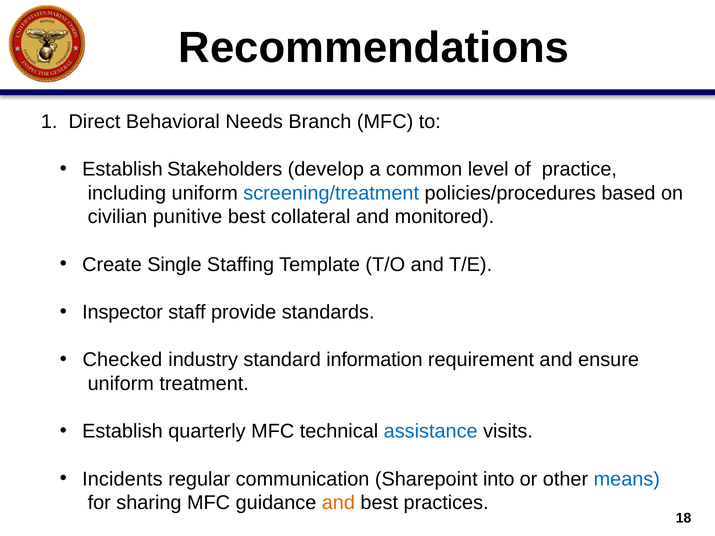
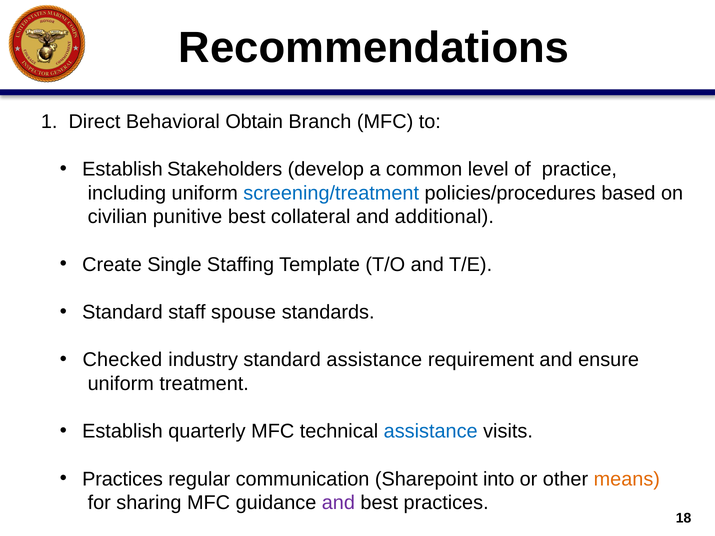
Needs: Needs -> Obtain (254, 122)
monitored: monitored -> additional (444, 217)
Inspector: Inspector -> Standard (122, 312)
provide: provide -> spouse (244, 312)
standard information: information -> assistance (374, 360)
Incidents: Incidents -> Practices (123, 479)
means colour: blue -> orange (627, 479)
and colour: orange -> purple (338, 503)
